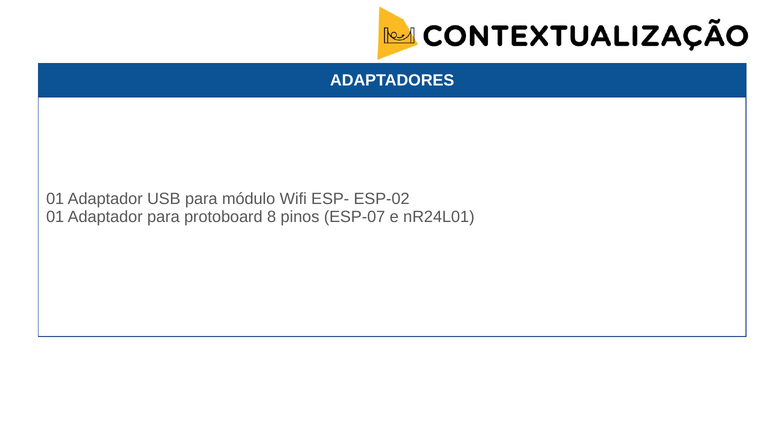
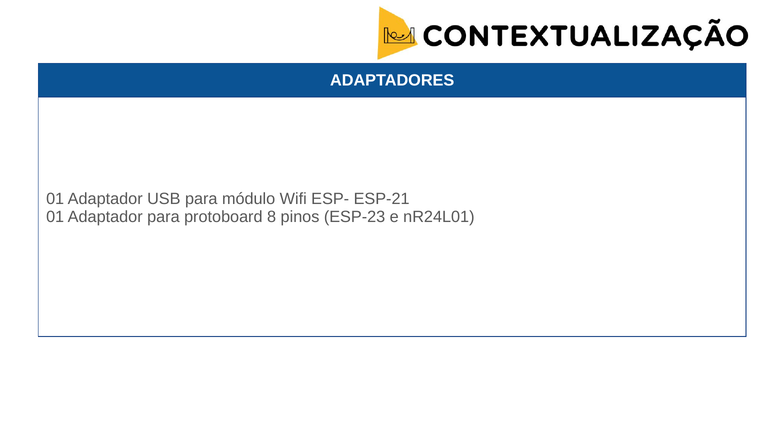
ESP-02: ESP-02 -> ESP-21 (382, 199)
ESP-07: ESP-07 -> ESP-23 (355, 217)
